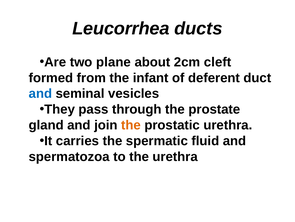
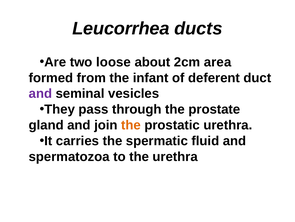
plane: plane -> loose (113, 62)
cleft: cleft -> area (218, 62)
and colour: blue -> purple (40, 93)
